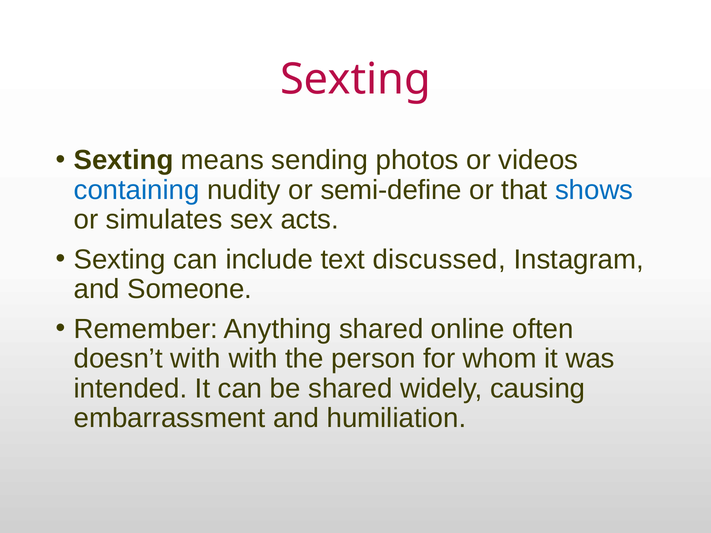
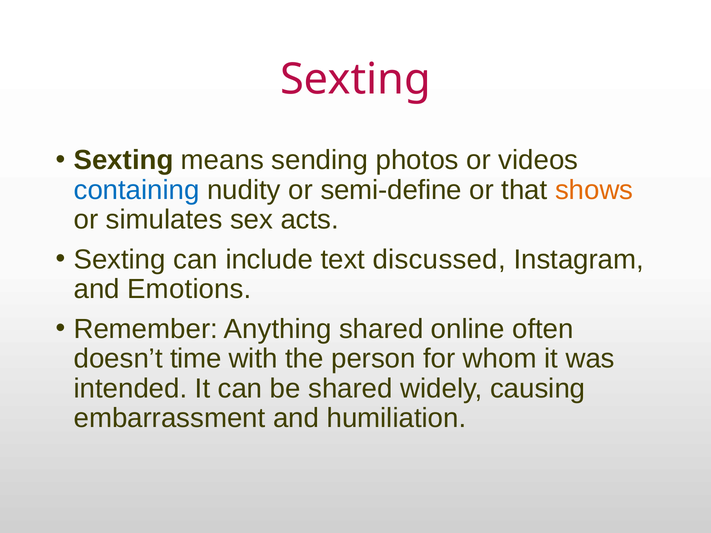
shows colour: blue -> orange (594, 190)
Someone: Someone -> Emotions (189, 289)
doesn’t with: with -> time (196, 359)
